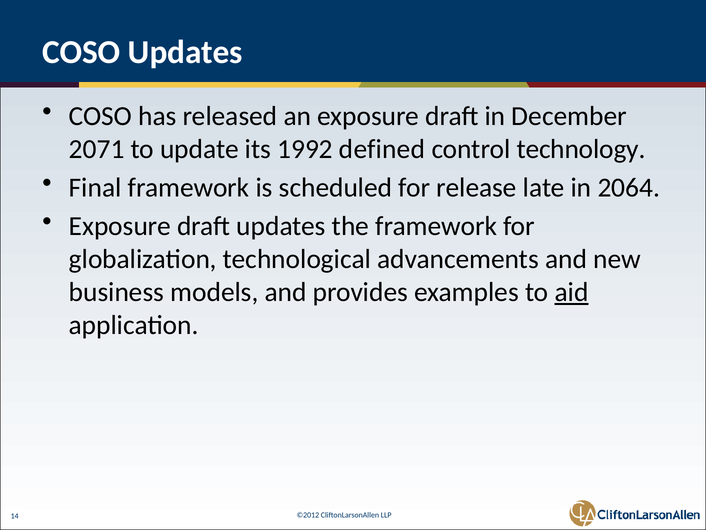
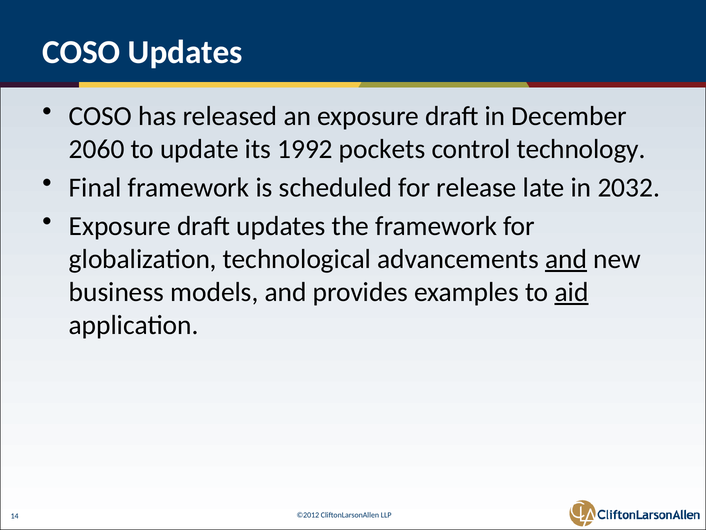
2071: 2071 -> 2060 (97, 149)
defined: defined -> pockets (382, 149)
2064: 2064 -> 2032 (629, 188)
and underline: none -> present (566, 259)
